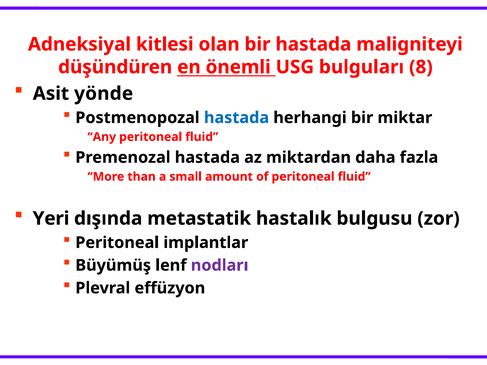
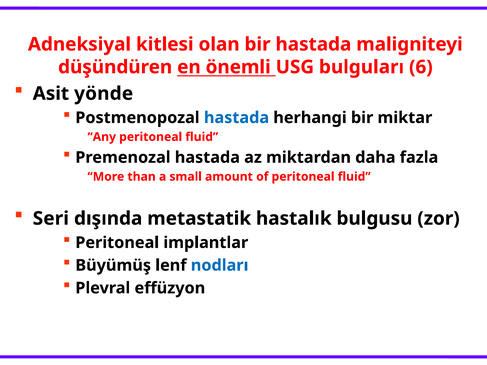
8: 8 -> 6 (421, 67)
Yeri: Yeri -> Seri (51, 219)
nodları colour: purple -> blue (220, 266)
